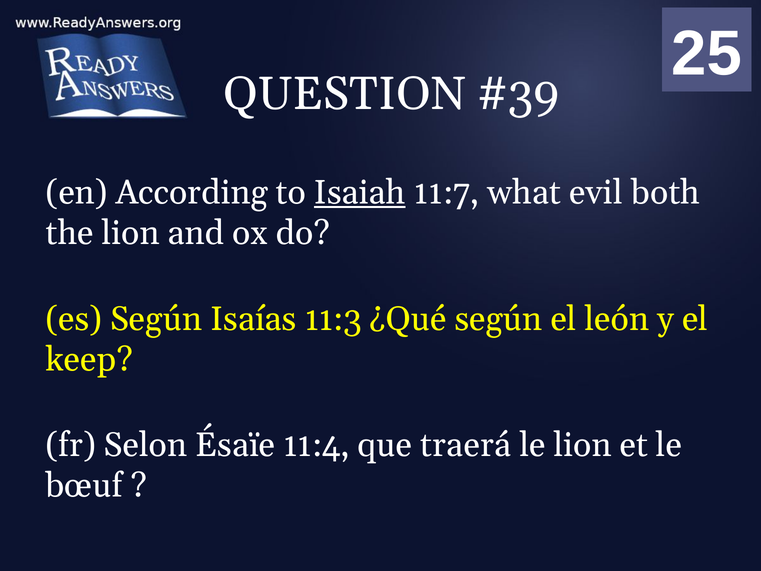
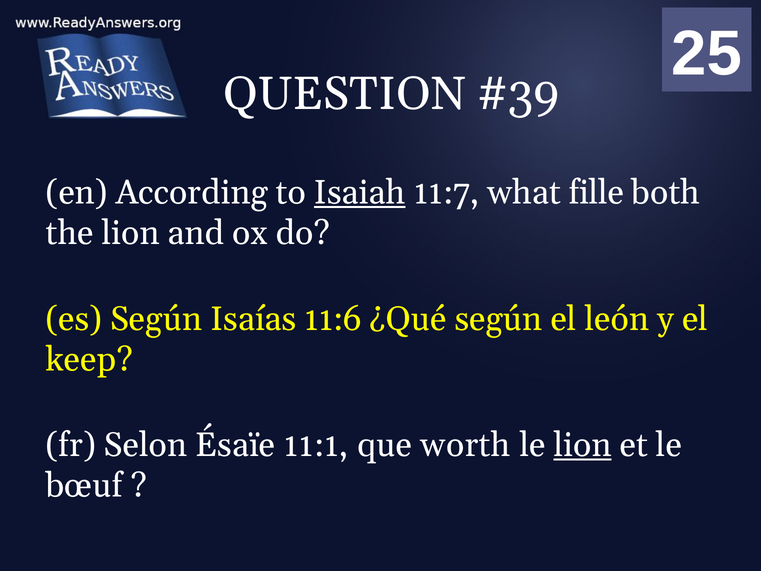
evil: evil -> fille (596, 192)
11:3: 11:3 -> 11:6 (333, 319)
11:4: 11:4 -> 11:1 (316, 445)
traerá: traerá -> worth (466, 445)
lion underline: none -> present (583, 445)
